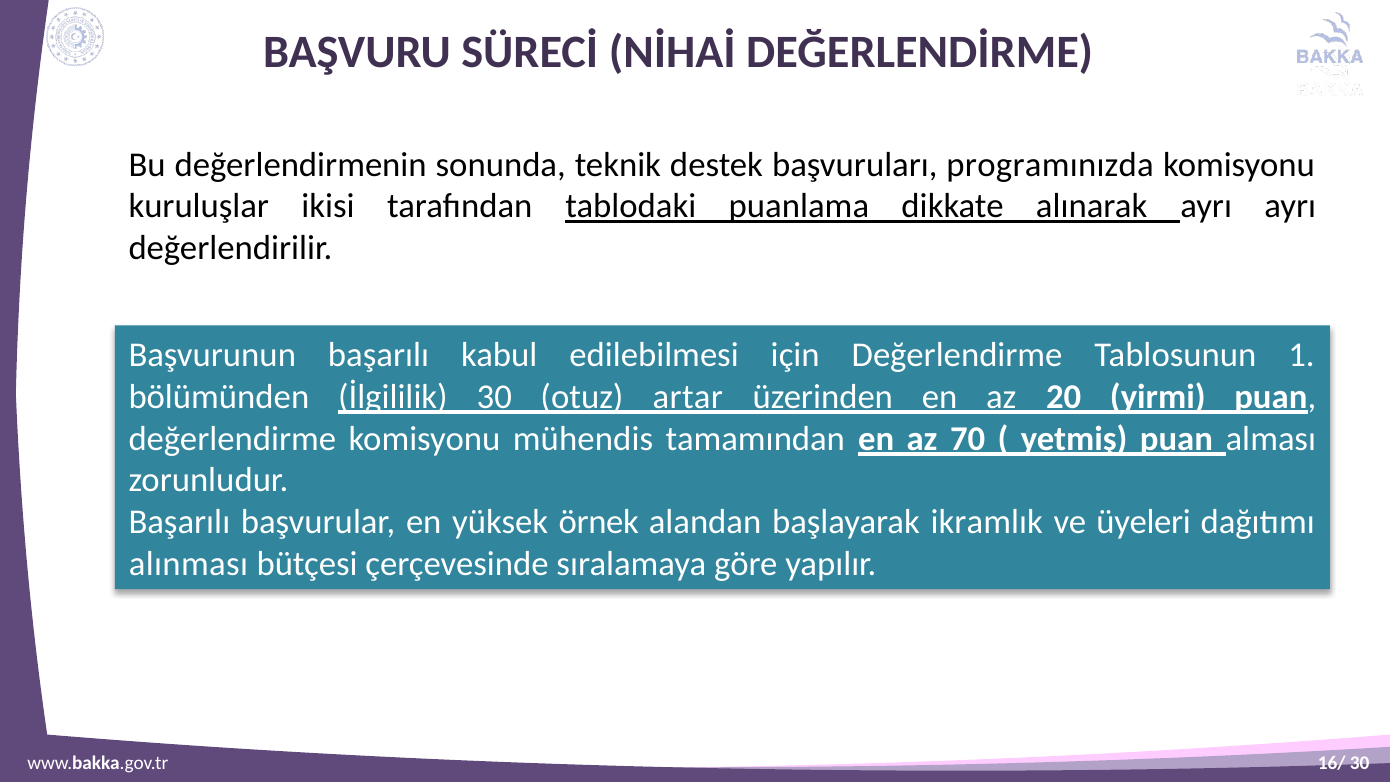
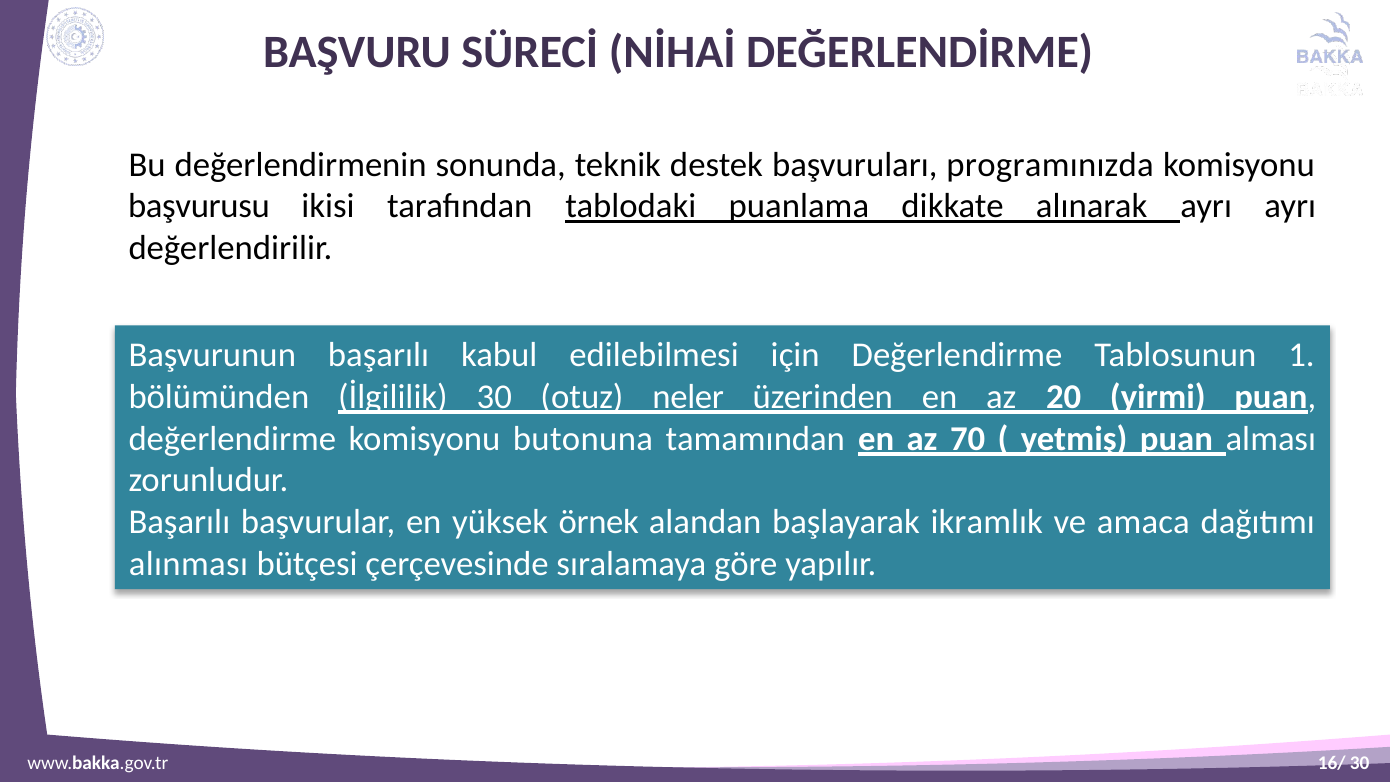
kuruluşlar: kuruluşlar -> başvurusu (199, 206)
artar: artar -> neler (688, 397)
mühendis: mühendis -> butonuna (583, 439)
üyeleri: üyeleri -> amaca (1143, 522)
